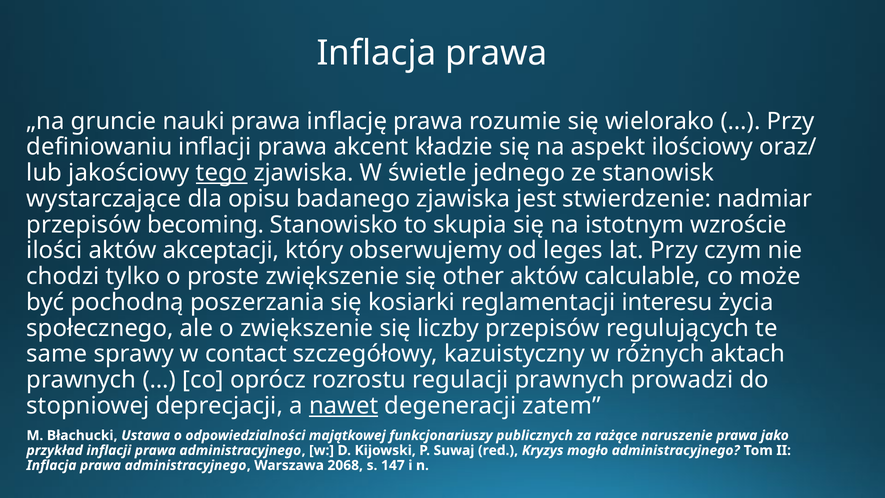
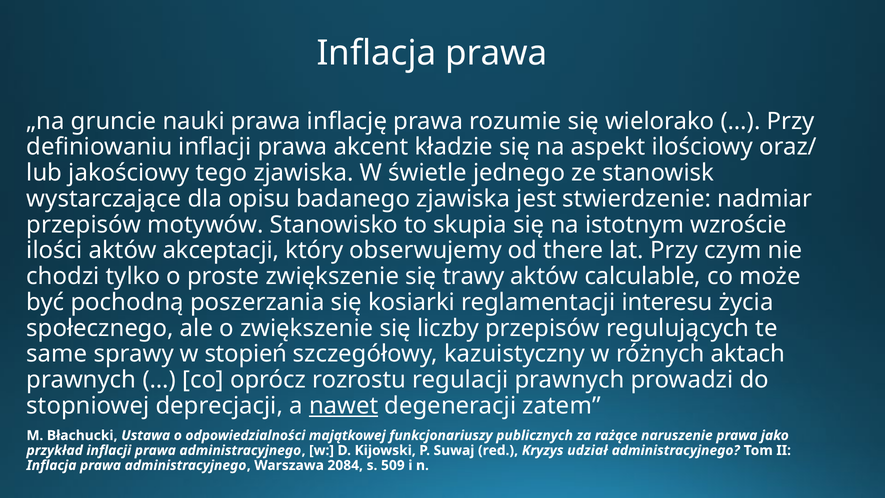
tego underline: present -> none (222, 173)
becoming: becoming -> motywów (206, 225)
leges: leges -> there (573, 250)
other: other -> trawy (474, 276)
contact: contact -> stopień (246, 354)
mogło: mogło -> udział (587, 450)
2068: 2068 -> 2084 (345, 465)
147: 147 -> 509 (393, 465)
